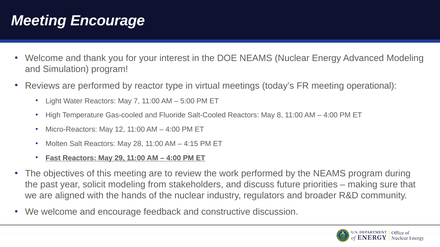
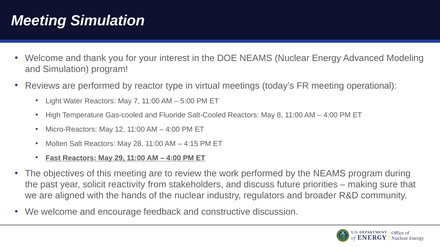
Meeting Encourage: Encourage -> Simulation (108, 21)
solicit modeling: modeling -> reactivity (127, 185)
